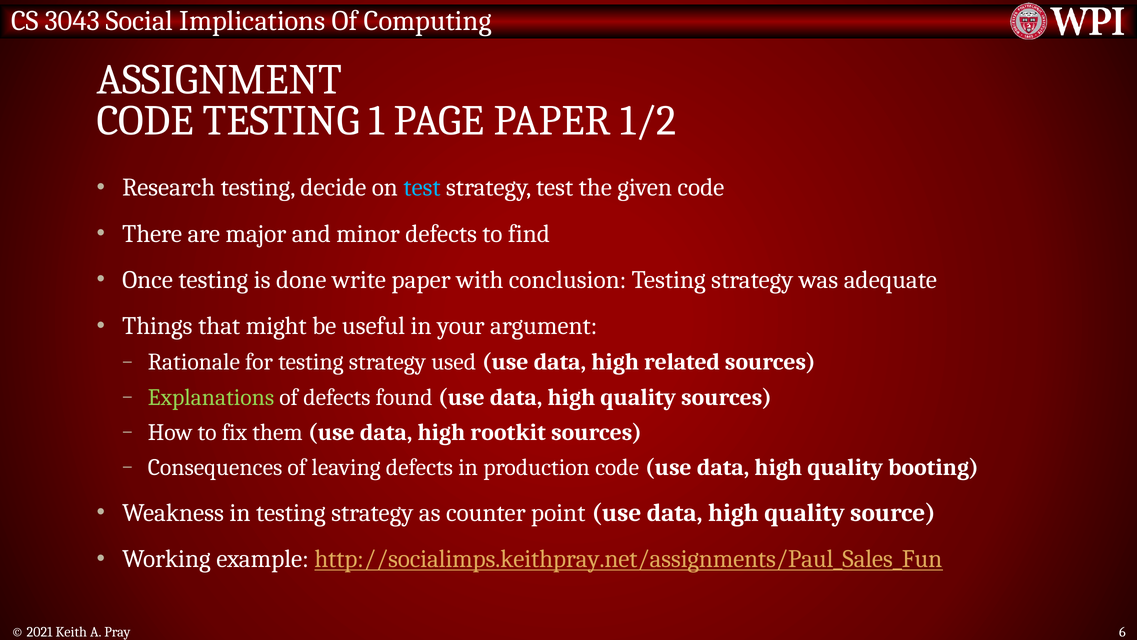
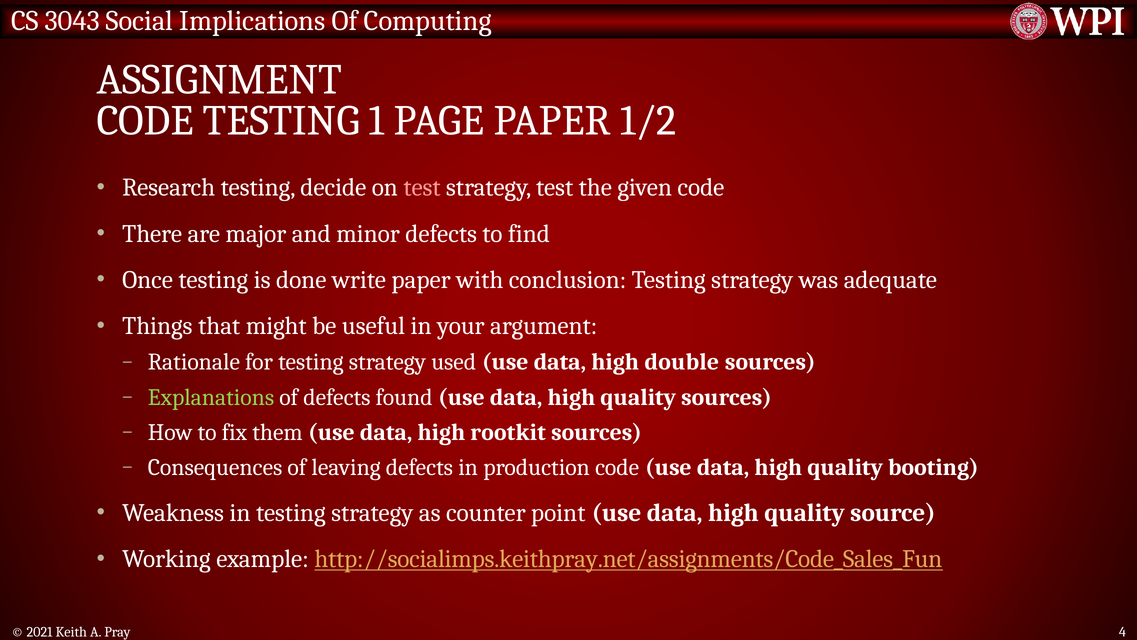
test colour: light blue -> pink (422, 187)
related: related -> double (682, 362)
http://socialimps.keithpray.net/assignments/Paul_Sales_Fun: http://socialimps.keithpray.net/assignments/Paul_Sales_Fun -> http://socialimps.keithpray.net/assignments/Code_Sales_Fun (628, 559)
6: 6 -> 4 (1122, 631)
